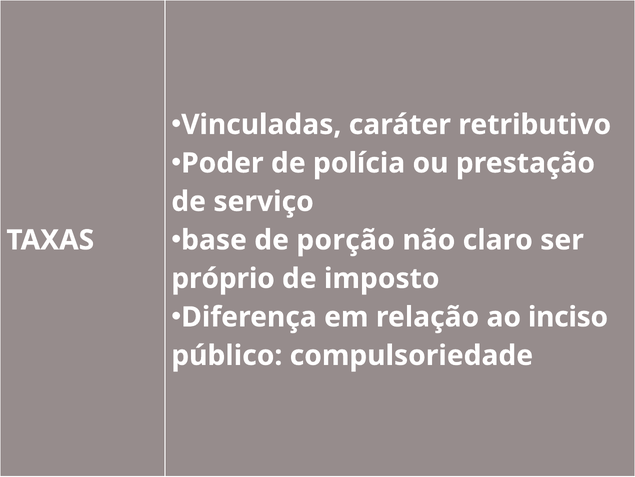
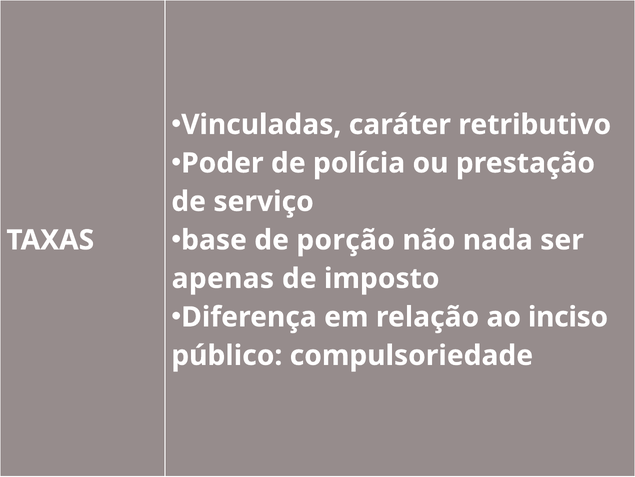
claro: claro -> nada (498, 240)
próprio: próprio -> apenas (223, 278)
